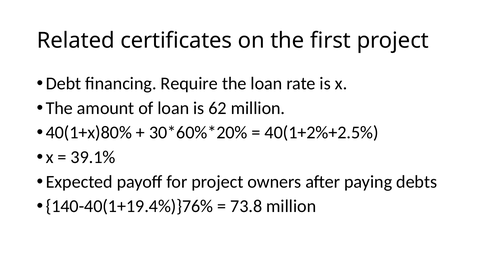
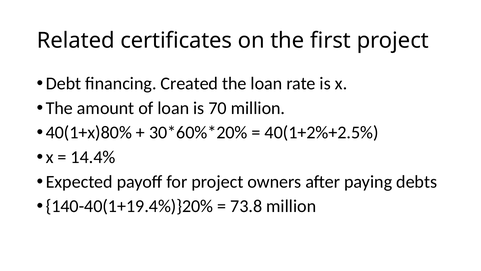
Require: Require -> Created (189, 83)
62: 62 -> 70 (218, 108)
39.1%: 39.1% -> 14.4% (93, 157)
140-40(1+19.4%)}76%: 140-40(1+19.4%)}76% -> 140-40(1+19.4%)}20% (129, 206)
